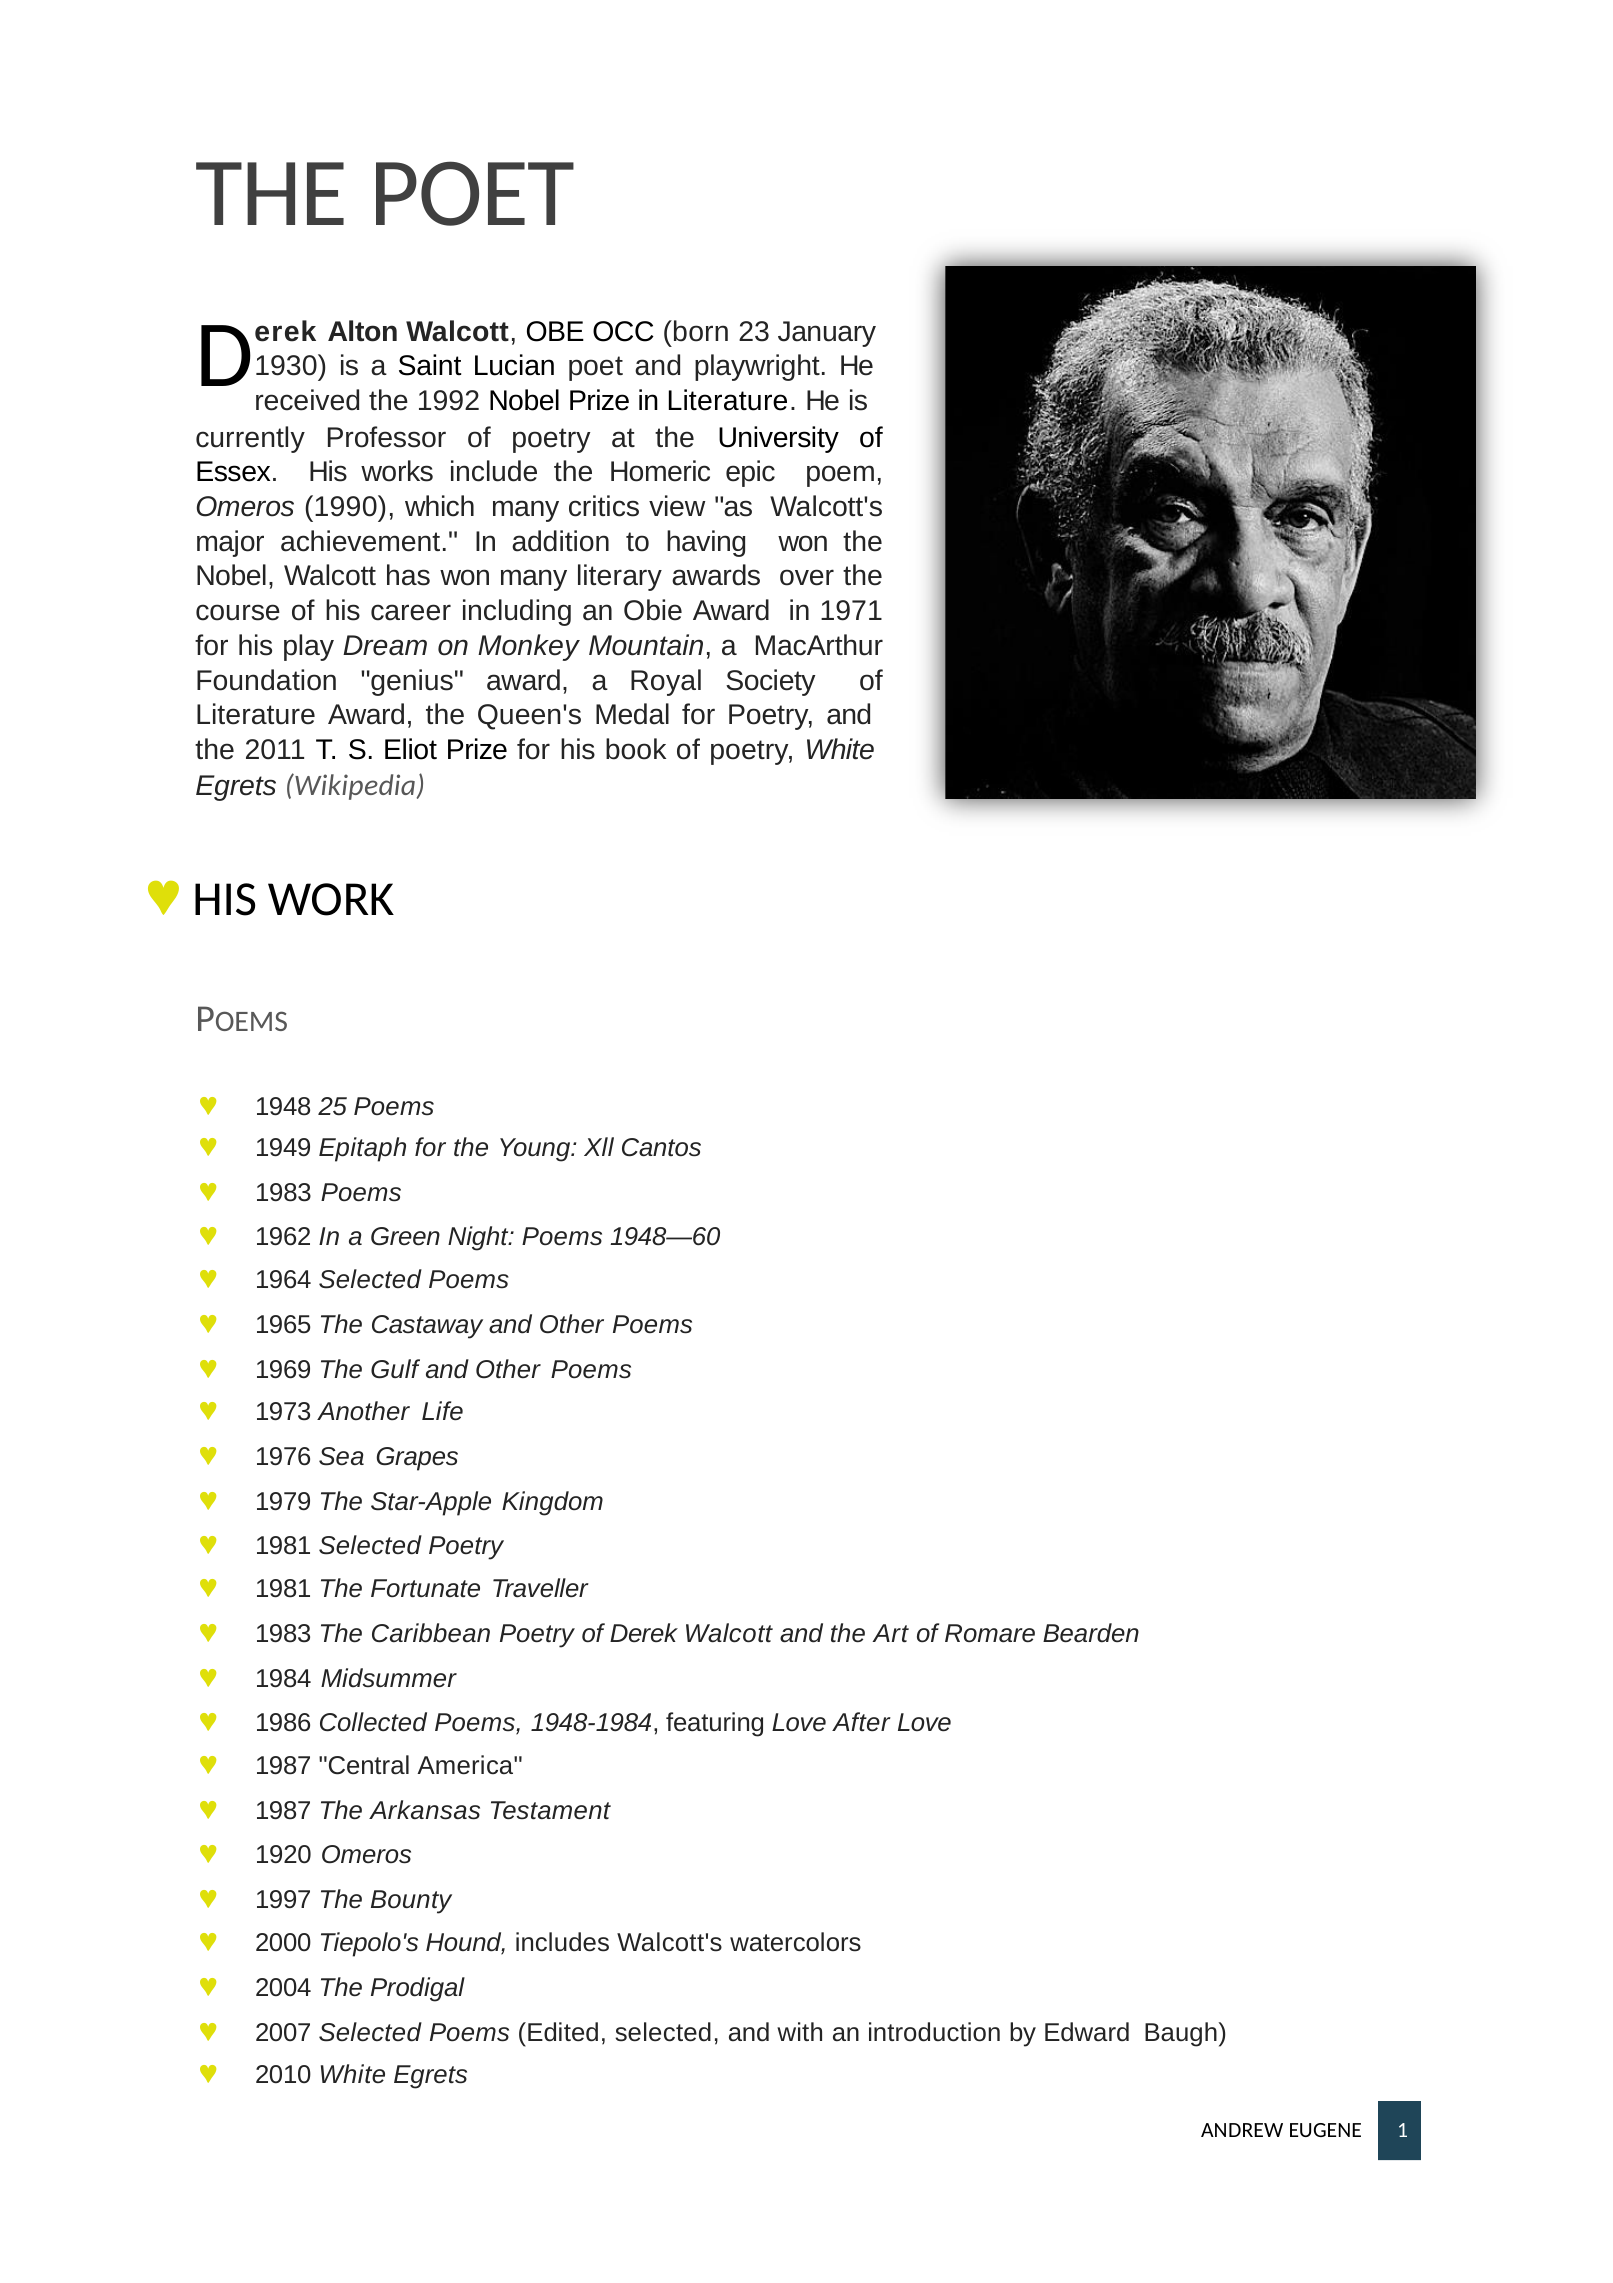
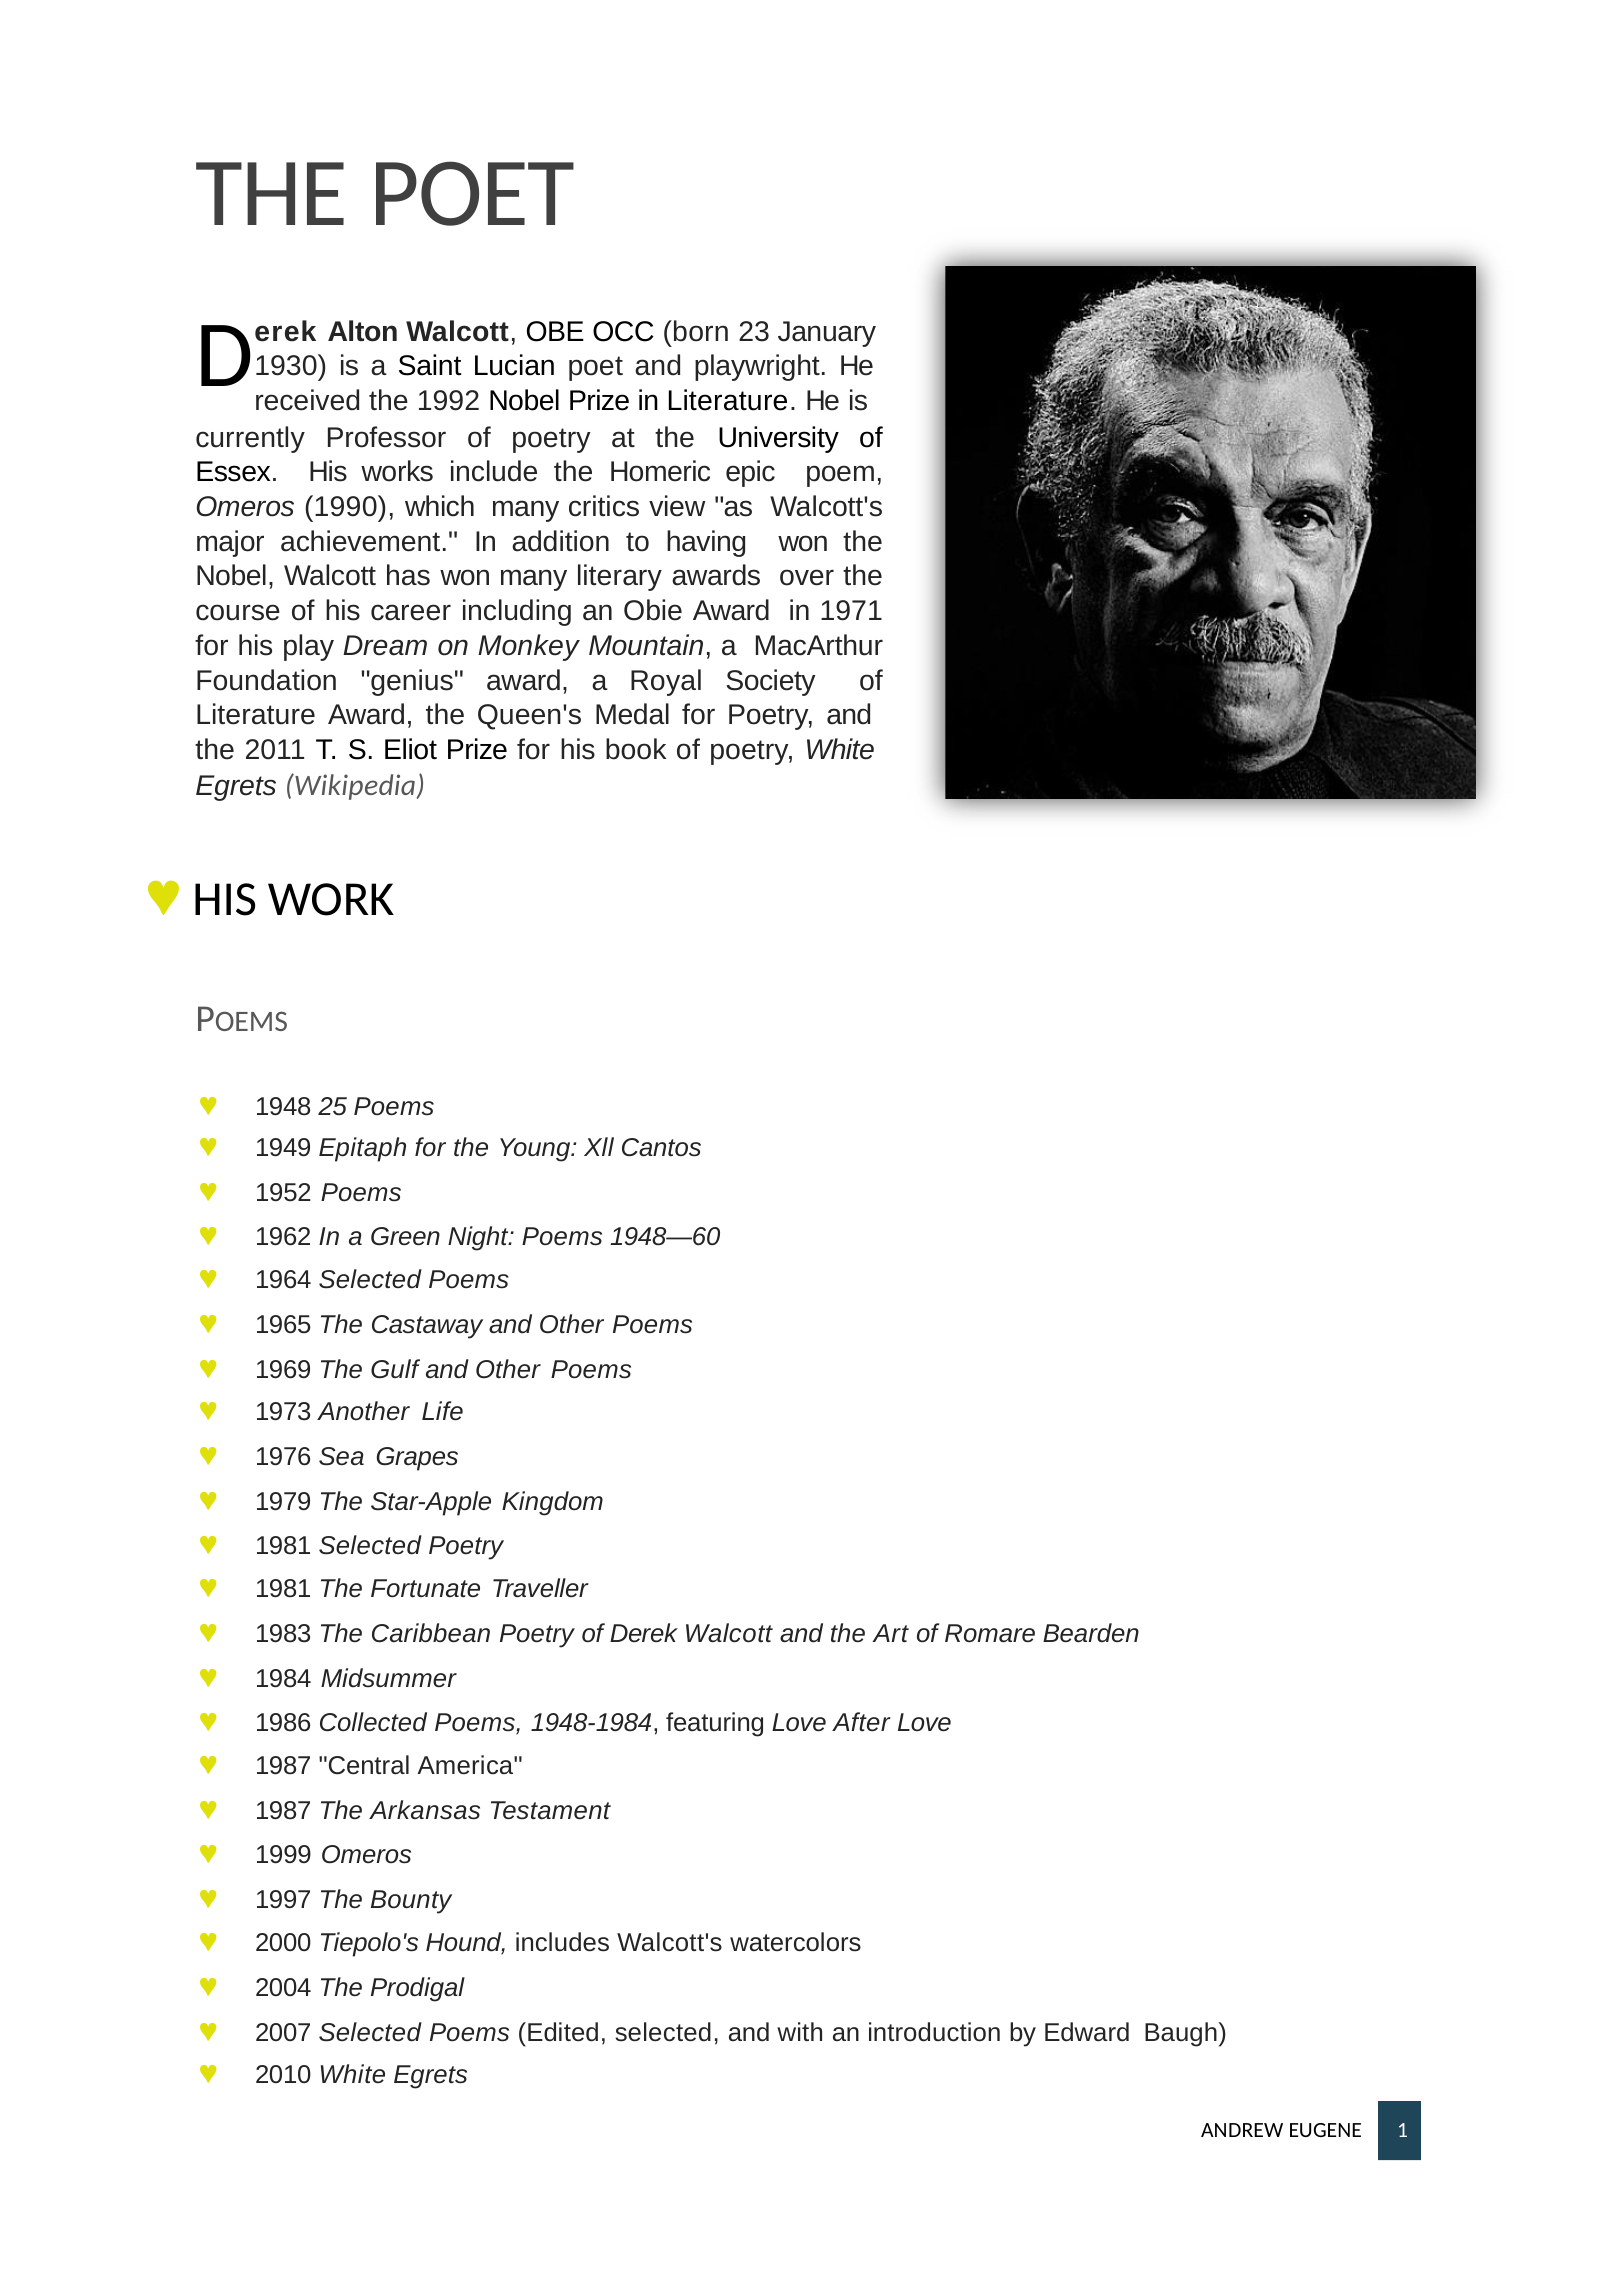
1983: 1983 -> 1952 (283, 1193)
1920: 1920 -> 1999 (283, 1856)
